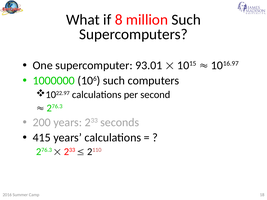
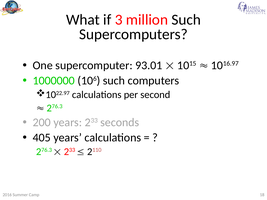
8: 8 -> 3 (119, 20)
415: 415 -> 405 (42, 138)
